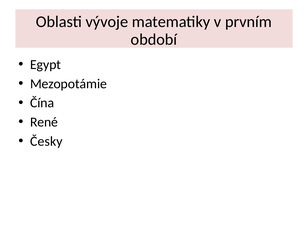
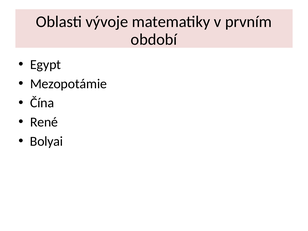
Česky: Česky -> Bolyai (46, 141)
